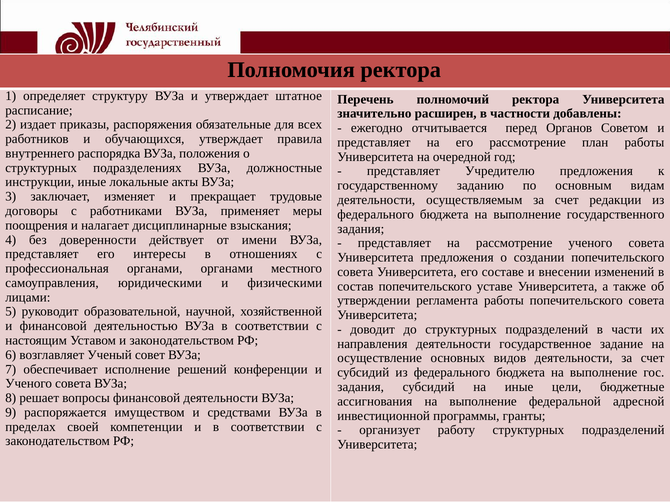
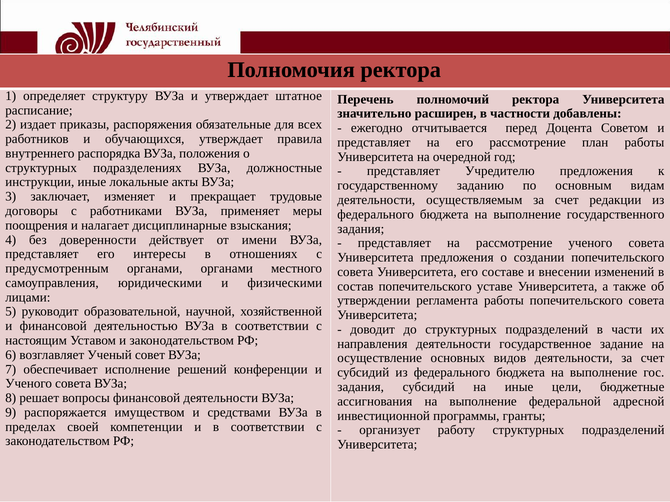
Органов: Органов -> Доцента (569, 128)
профессиональная: профессиональная -> предусмотренным (57, 269)
